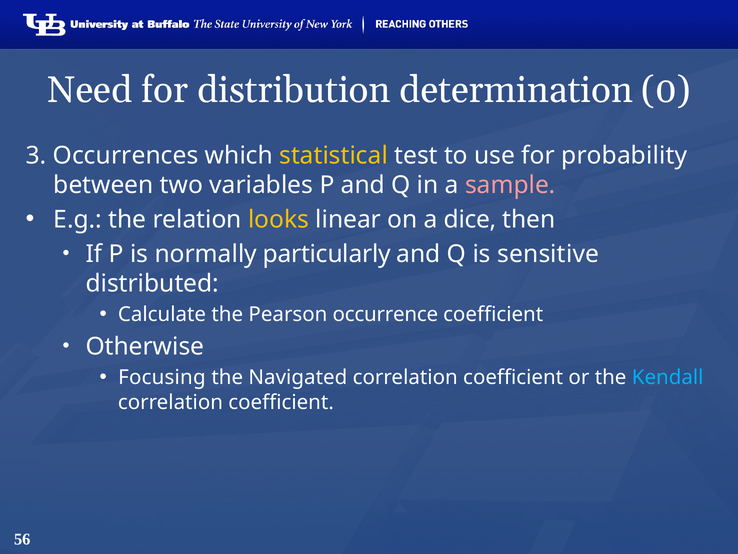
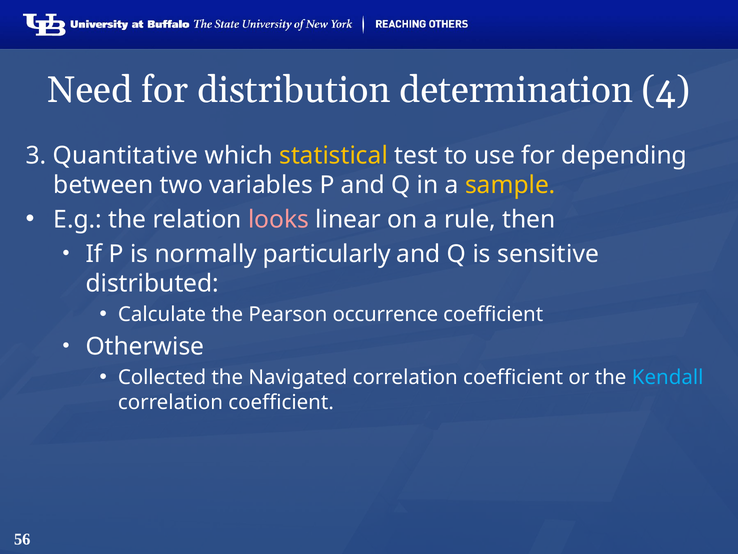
0: 0 -> 4 (666, 90)
Occurrences: Occurrences -> Quantitative (126, 155)
probability: probability -> depending (624, 155)
sample colour: pink -> yellow (510, 185)
looks colour: yellow -> pink (279, 219)
dice: dice -> rule (470, 219)
Focusing: Focusing -> Collected (162, 377)
